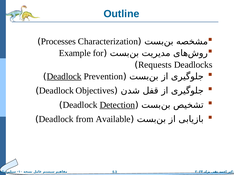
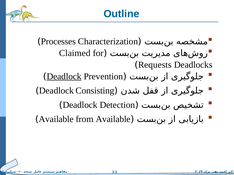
Example: Example -> Claimed (75, 53)
Objectives: Objectives -> Consisting (95, 91)
Detection underline: present -> none (117, 105)
Deadlock: Deadlock -> Available (56, 119)
